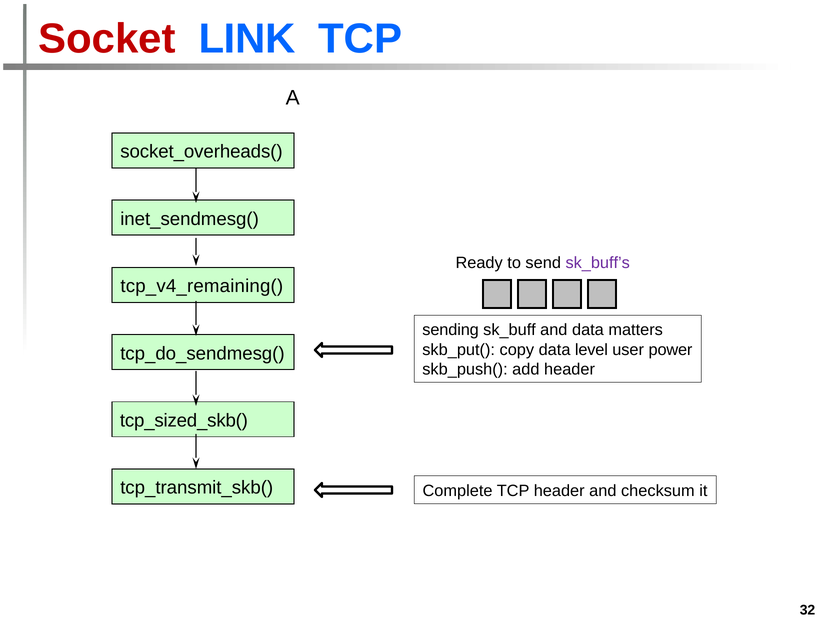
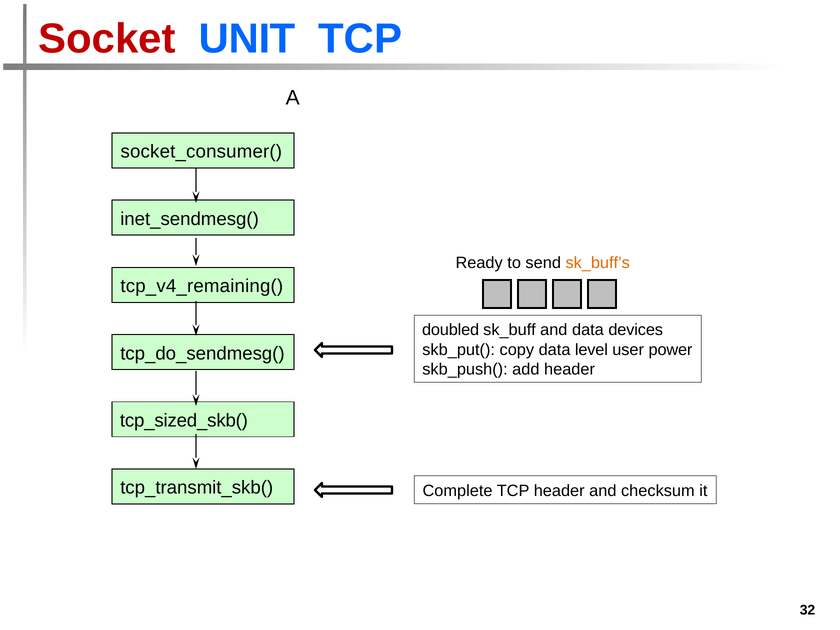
LINK: LINK -> UNIT (247, 39)
socket_overheads(: socket_overheads( -> socket_consumer( (201, 152)
sk_buff’s colour: purple -> orange (598, 263)
sending: sending -> doubled (451, 330)
matters: matters -> devices (636, 330)
